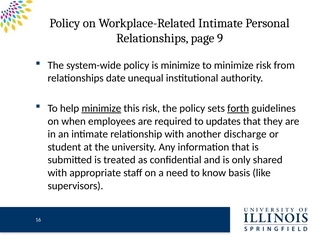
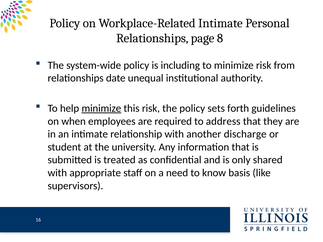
9: 9 -> 8 (220, 38)
is minimize: minimize -> including (180, 65)
forth underline: present -> none (238, 108)
updates: updates -> address (223, 121)
